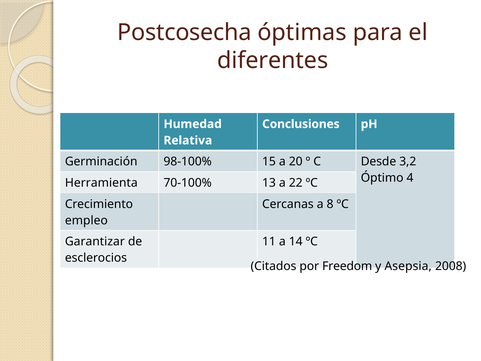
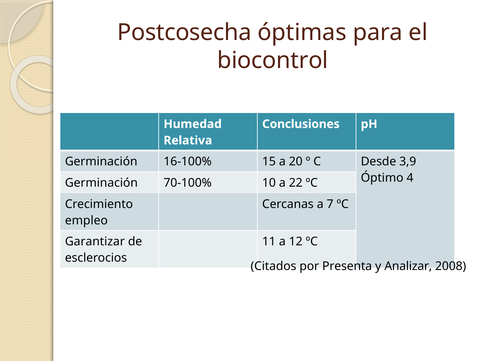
diferentes: diferentes -> biocontrol (273, 61)
98-100%: 98-100% -> 16-100% (188, 162)
3,2: 3,2 -> 3,9 (408, 162)
Herramienta: Herramienta -> Germinación (101, 183)
13: 13 -> 10 (269, 183)
8: 8 -> 7 (330, 204)
14: 14 -> 12 (296, 241)
Freedom: Freedom -> Presenta (347, 266)
Asepsia: Asepsia -> Analizar (408, 266)
